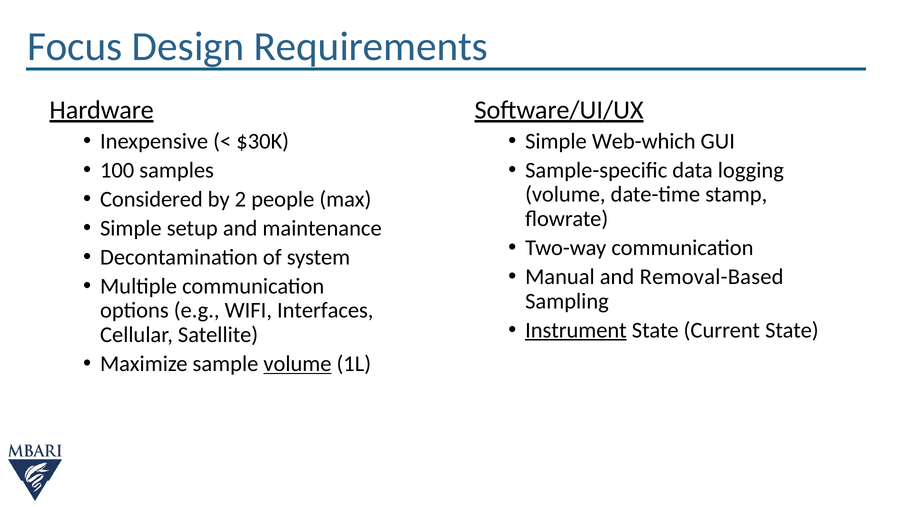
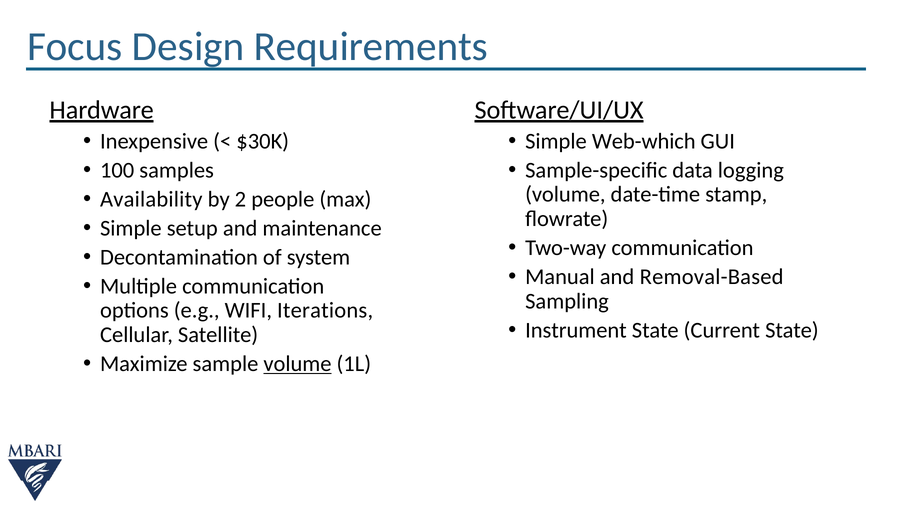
Considered: Considered -> Availability (151, 199)
Interfaces: Interfaces -> Iterations (325, 310)
Instrument underline: present -> none (576, 330)
